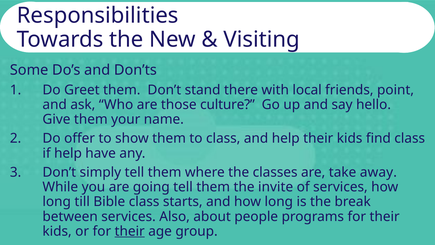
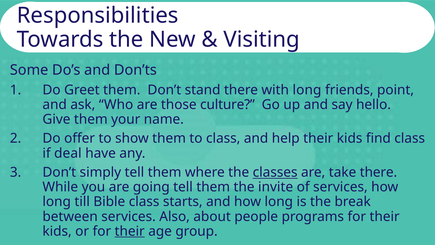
with local: local -> long (307, 90)
if help: help -> deal (68, 153)
classes underline: none -> present (275, 172)
take away: away -> there (378, 172)
